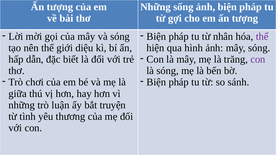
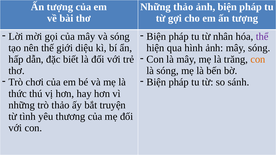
Những sống: sống -> thảo (183, 7)
con colour: purple -> orange (258, 59)
giữa: giữa -> thức (18, 94)
trò luận: luận -> thảo (61, 105)
